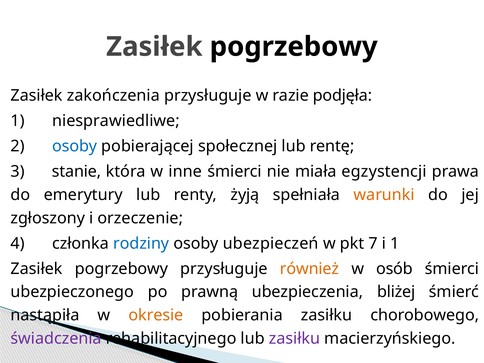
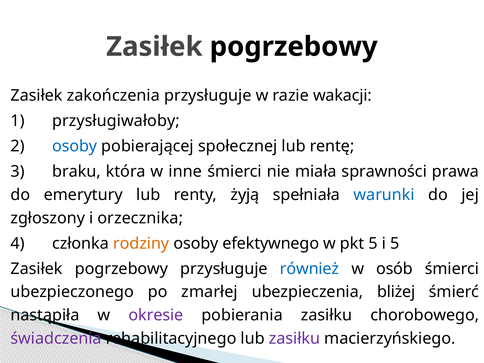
podjęła: podjęła -> wakacji (342, 95)
niesprawiedliwe: niesprawiedliwe -> przysługiwałoby (116, 121)
stanie: stanie -> braku (76, 172)
egzystencji: egzystencji -> sprawności (384, 172)
warunki colour: orange -> blue (384, 195)
orzeczenie: orzeczenie -> orzecznika (140, 218)
rodziny colour: blue -> orange (141, 243)
ubezpieczeń: ubezpieczeń -> efektywnego (271, 243)
pkt 7: 7 -> 5 (373, 243)
i 1: 1 -> 5 (395, 243)
również colour: orange -> blue (310, 269)
prawną: prawną -> zmarłej (210, 292)
okresie colour: orange -> purple (156, 315)
